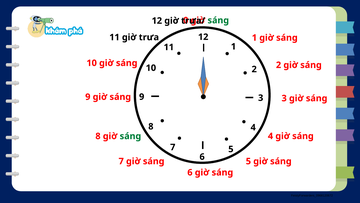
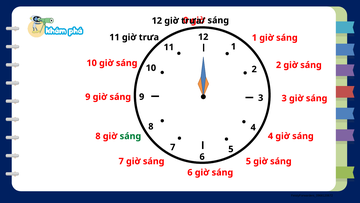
sáng colour: green -> black (218, 20)
